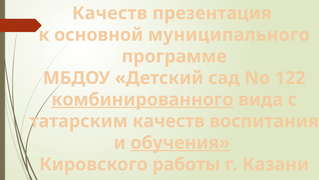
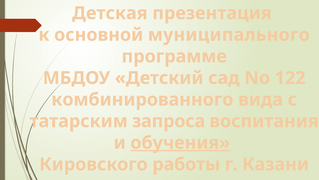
Качеств: Качеств -> Детская (110, 13)
комбинированного underline: present -> none (142, 99)
татарским качеств: качеств -> запроса (169, 121)
